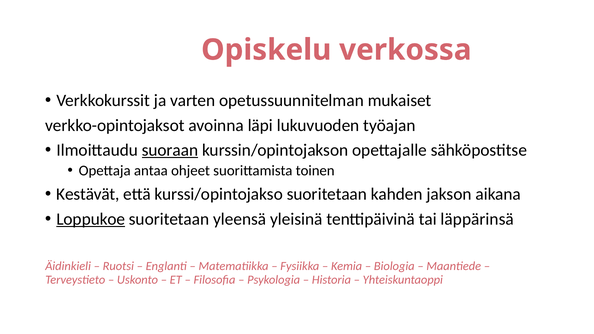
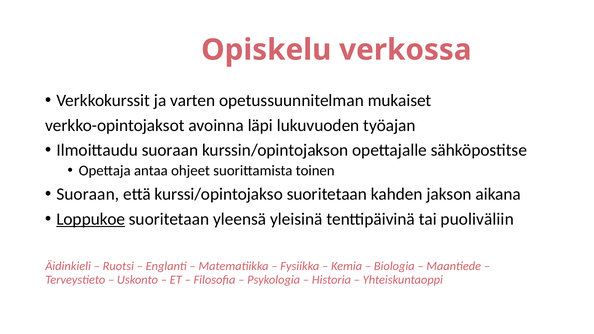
suoraan underline: present -> none (170, 150)
Kestävät: Kestävät -> Suoraan (88, 194)
läppärinsä: läppärinsä -> puoliväliin (477, 219)
